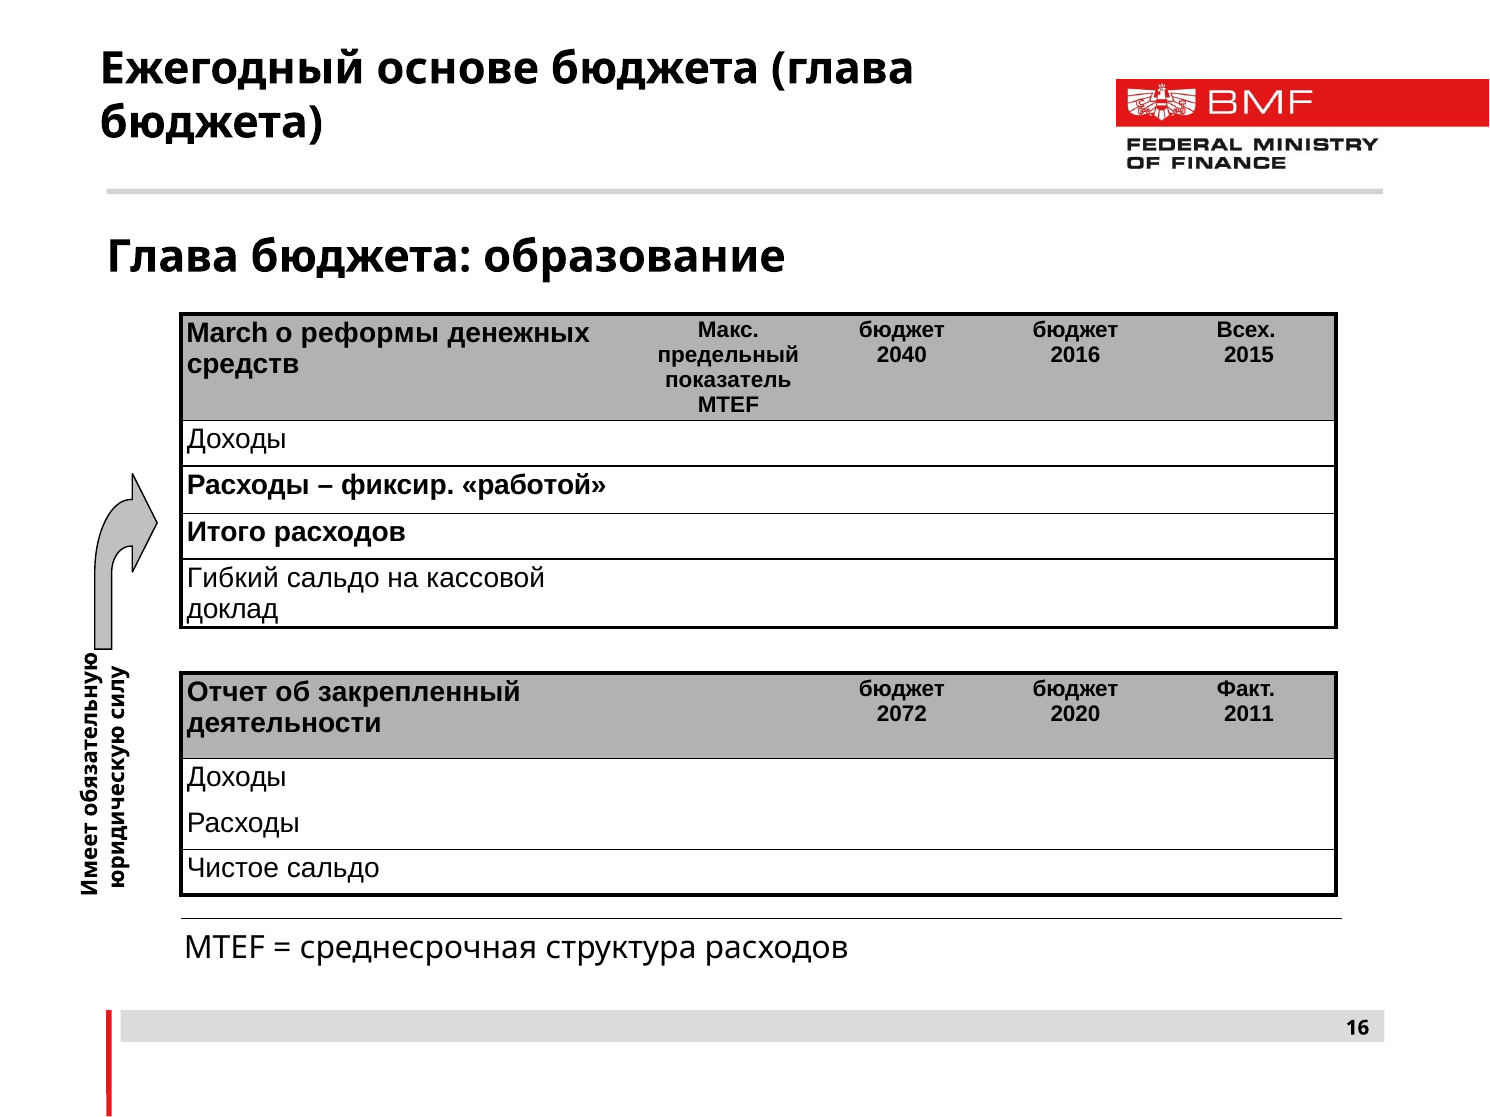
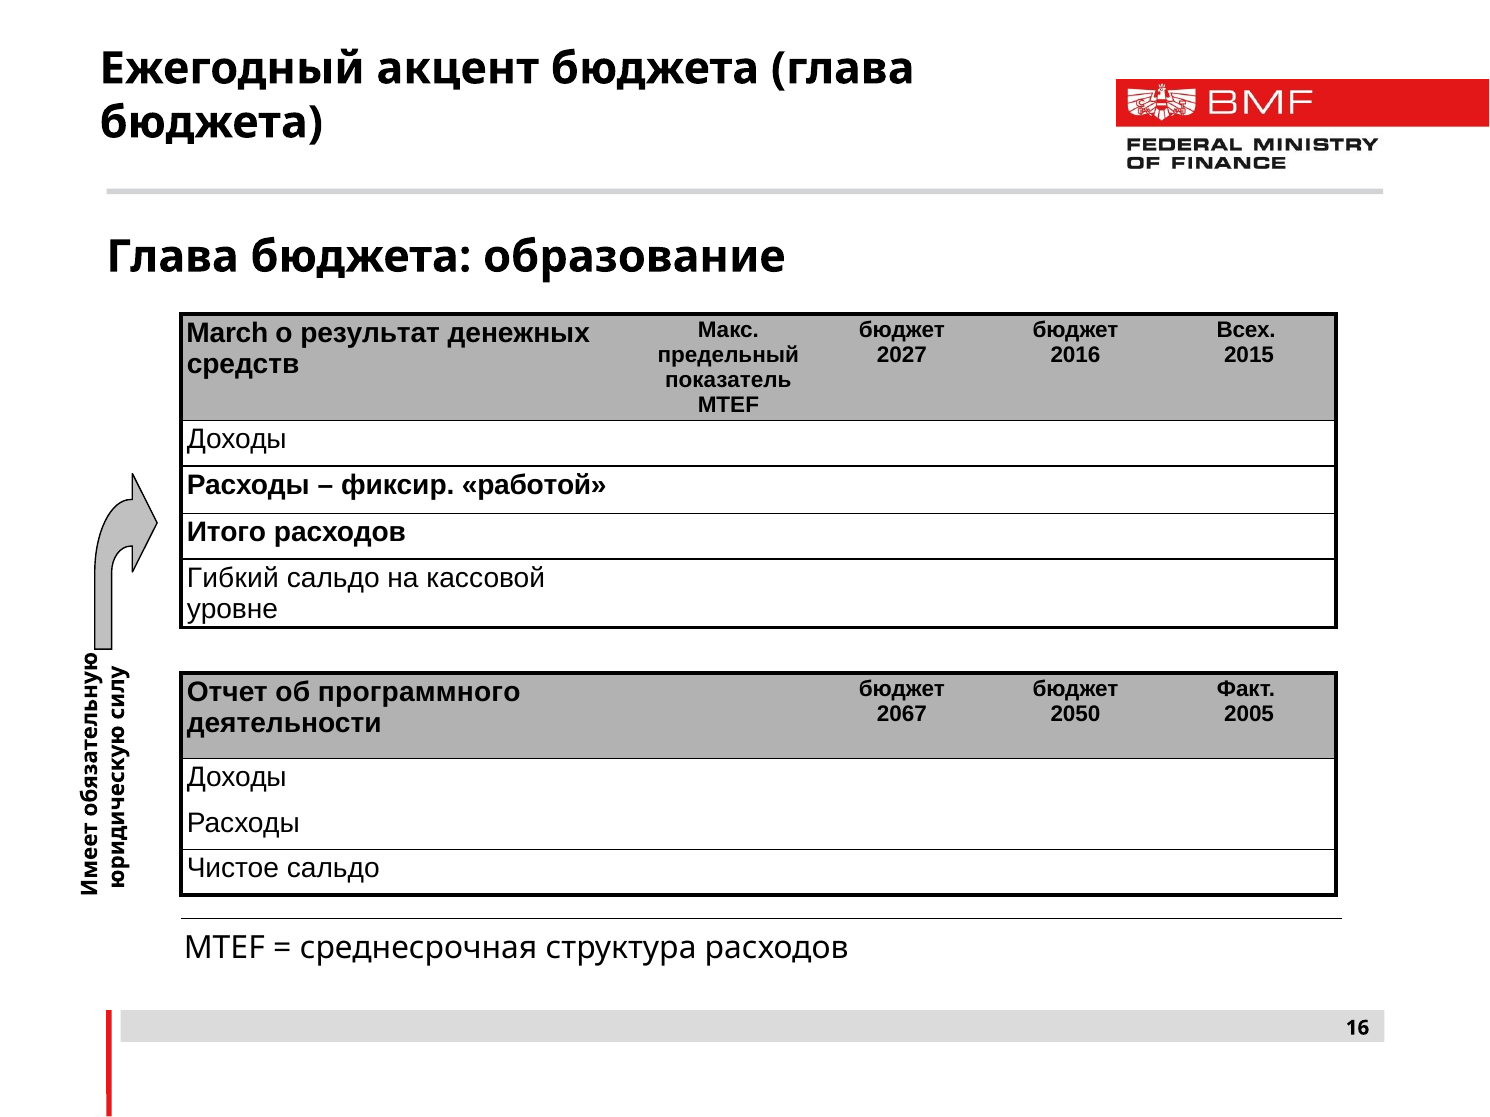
основе: основе -> акцент (458, 69)
реформы: реформы -> результат (370, 333)
2040: 2040 -> 2027 (902, 355)
доклад: доклад -> уровне (232, 610)
закрепленный: закрепленный -> программного (419, 693)
2072: 2072 -> 2067 (902, 715)
2020: 2020 -> 2050 (1075, 715)
2011: 2011 -> 2005 (1249, 715)
